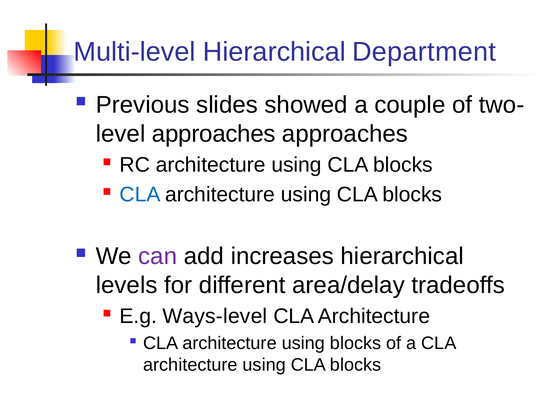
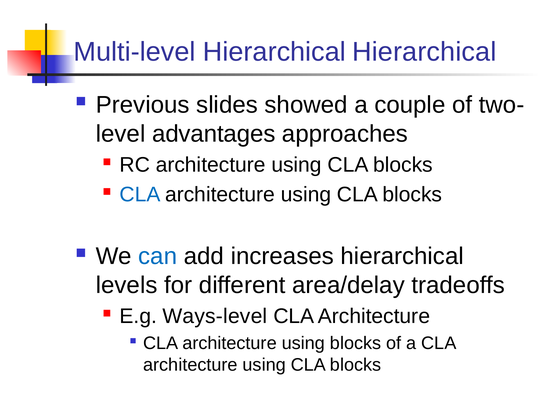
Hierarchical Department: Department -> Hierarchical (424, 52)
approaches: approaches -> advantages (214, 134)
can colour: purple -> blue (158, 256)
